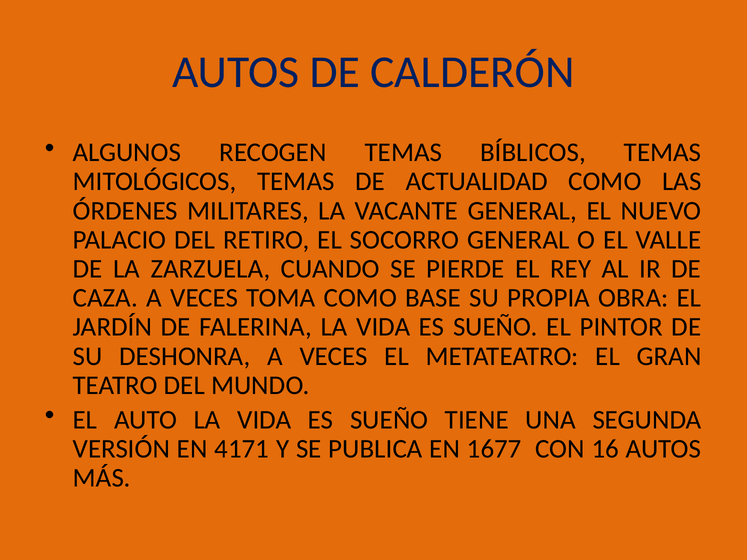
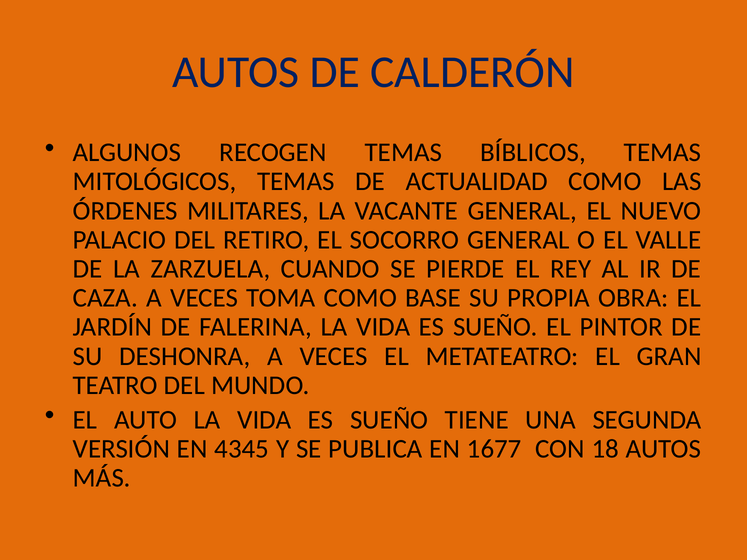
4171: 4171 -> 4345 (242, 449)
16: 16 -> 18 (605, 449)
